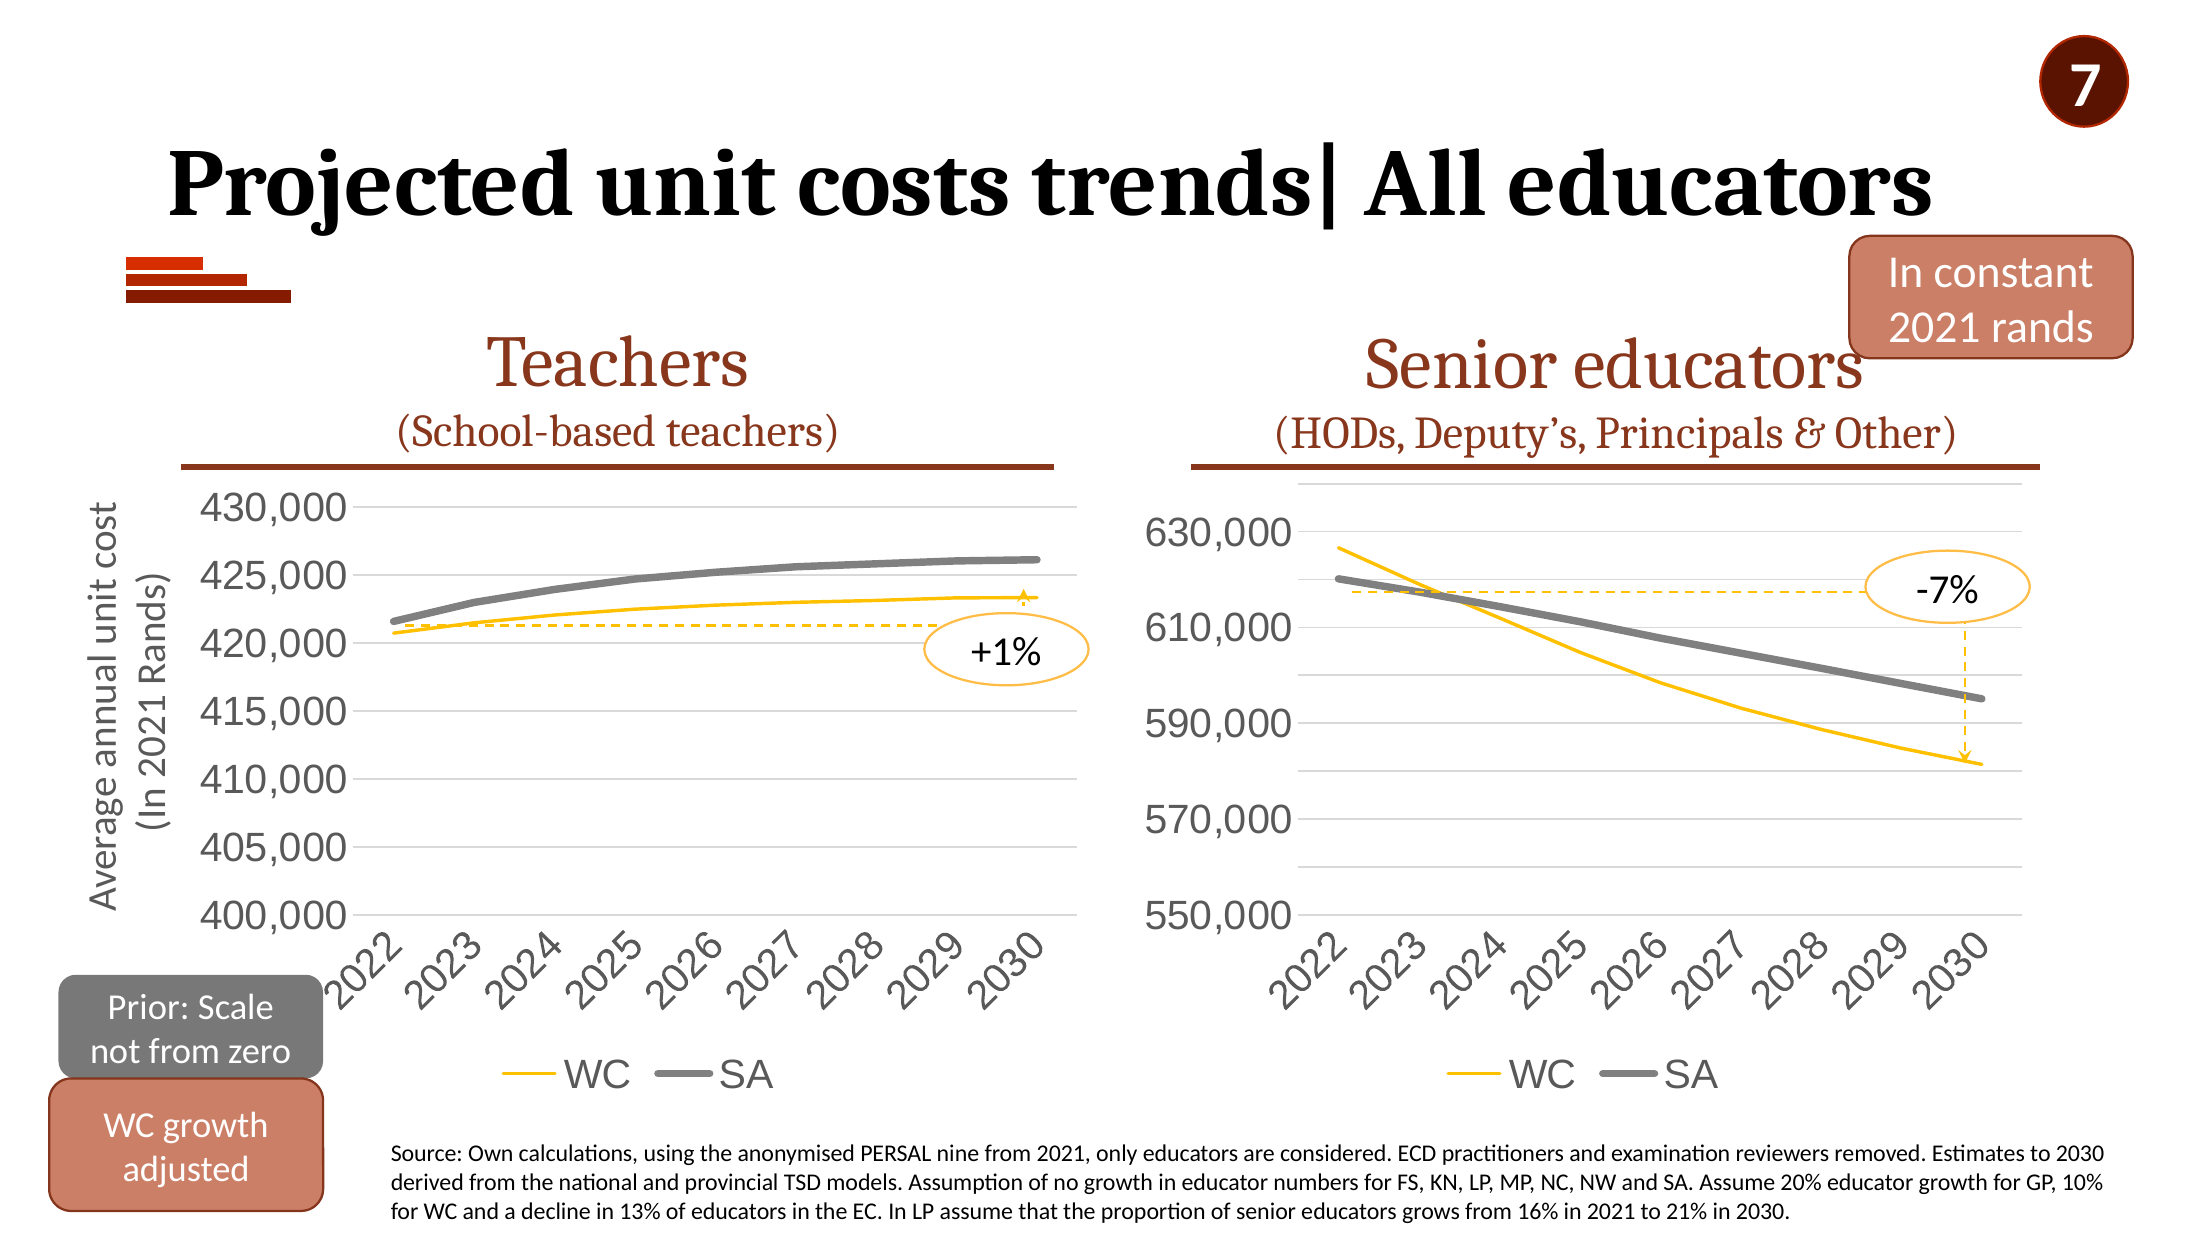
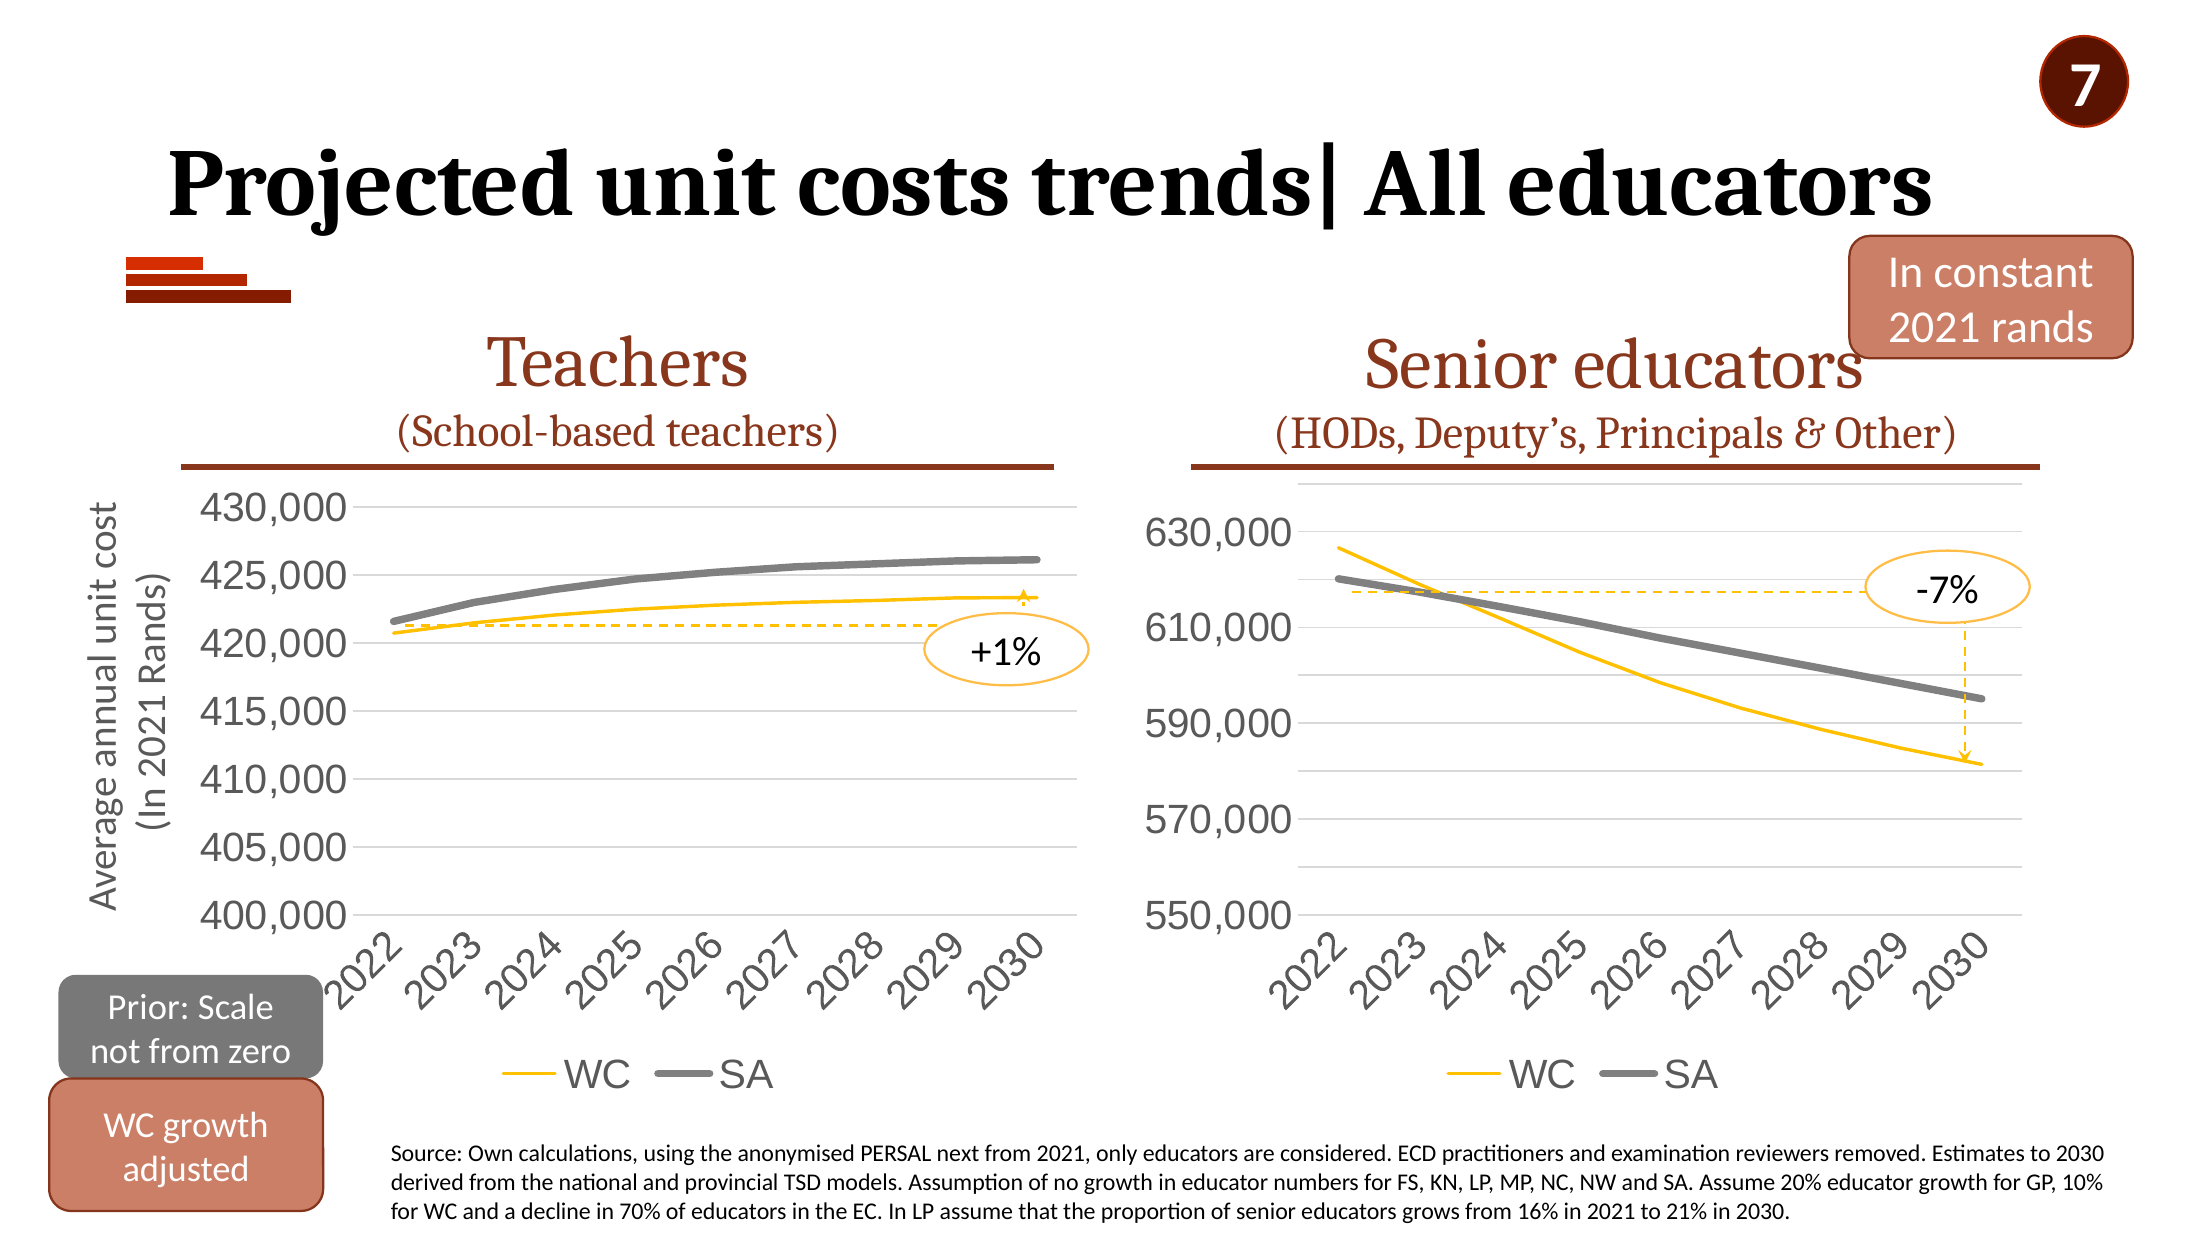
nine: nine -> next (958, 1153)
13%: 13% -> 70% (640, 1211)
